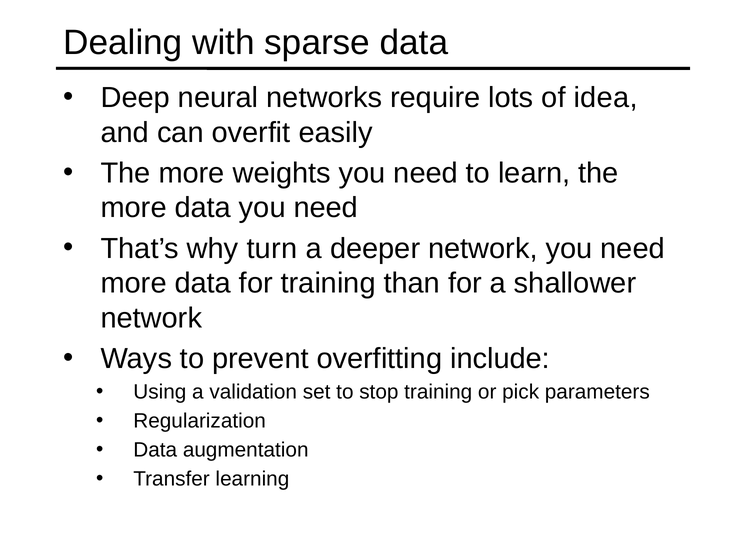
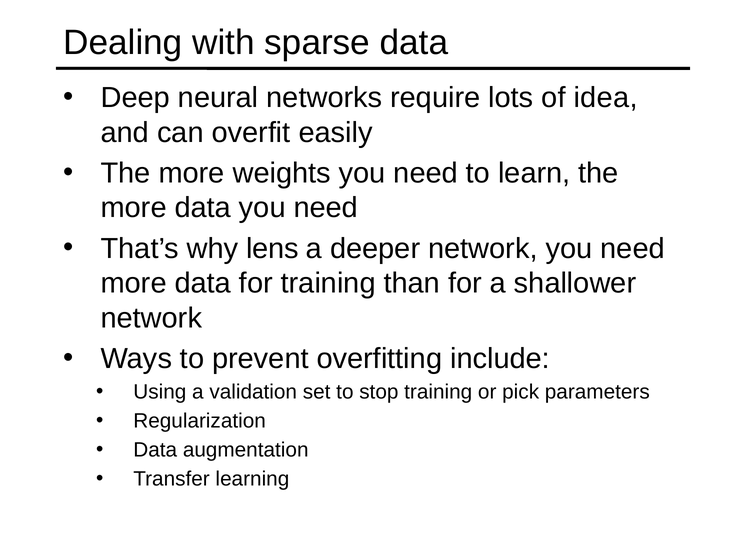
turn: turn -> lens (272, 249)
